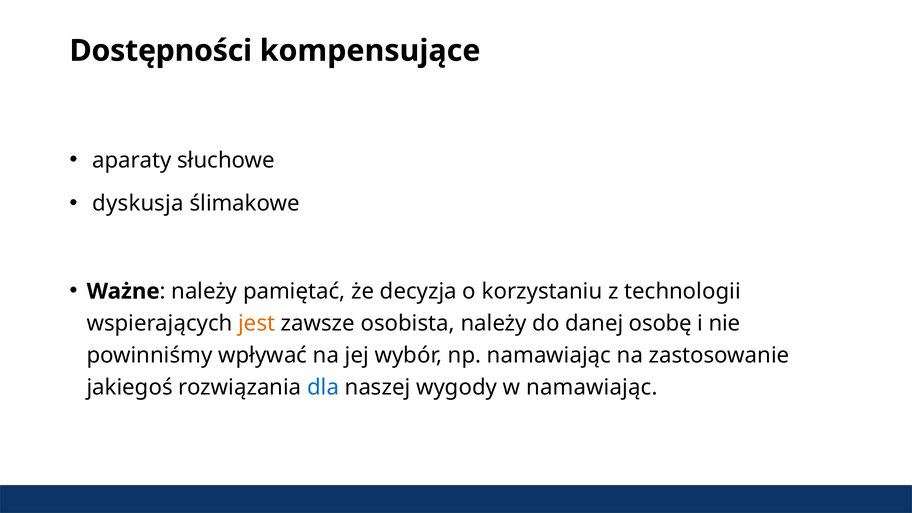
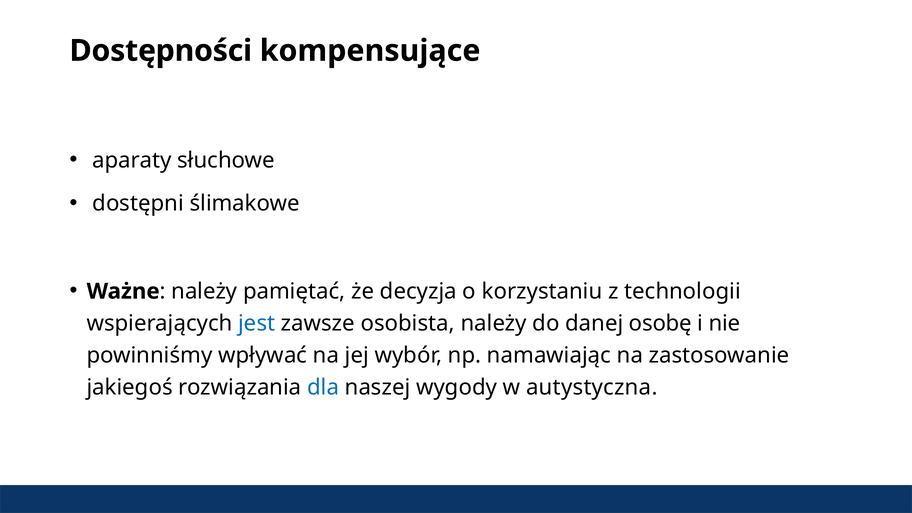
dyskusja: dyskusja -> dostępni (138, 204)
jest colour: orange -> blue (257, 323)
w namawiając: namawiając -> autystyczna (592, 387)
